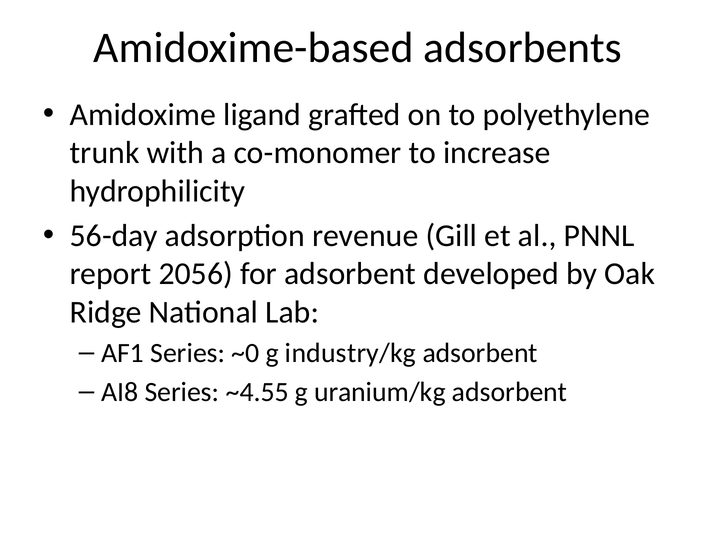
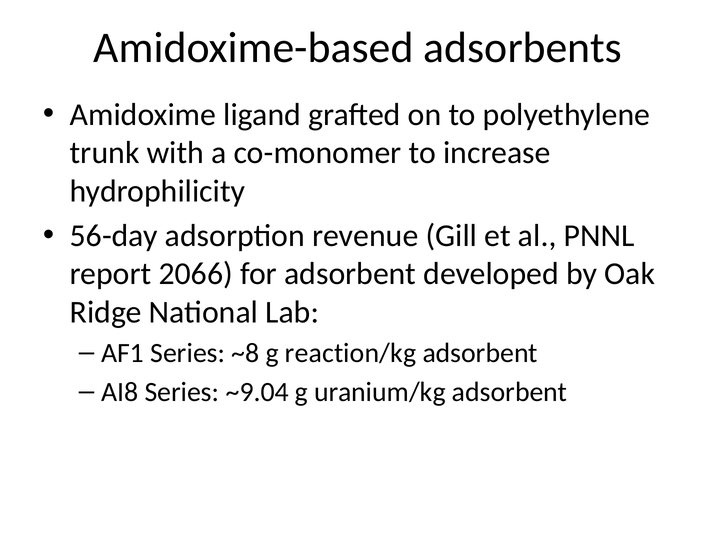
2056: 2056 -> 2066 (196, 274)
~0: ~0 -> ~8 (245, 353)
industry/kg: industry/kg -> reaction/kg (351, 353)
~4.55: ~4.55 -> ~9.04 (257, 392)
